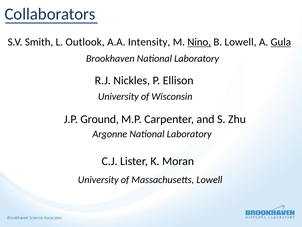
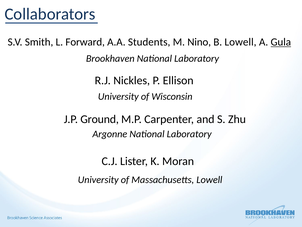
Outlook: Outlook -> Forward (85, 42)
Intensity: Intensity -> Students (149, 42)
Nino underline: present -> none (199, 42)
